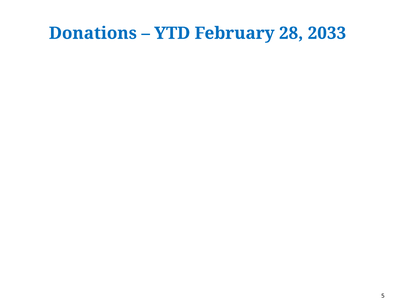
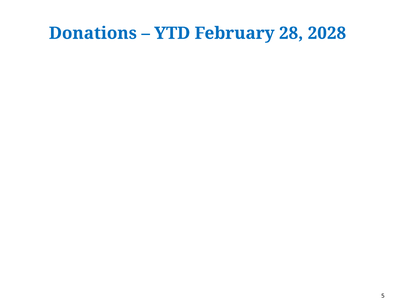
2033: 2033 -> 2028 (327, 33)
